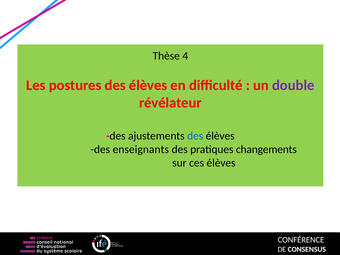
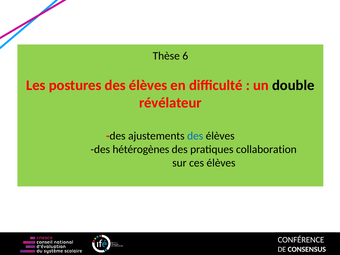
4: 4 -> 6 (185, 56)
double colour: purple -> black (293, 85)
enseignants: enseignants -> hétérogènes (141, 149)
changements: changements -> collaboration (266, 149)
